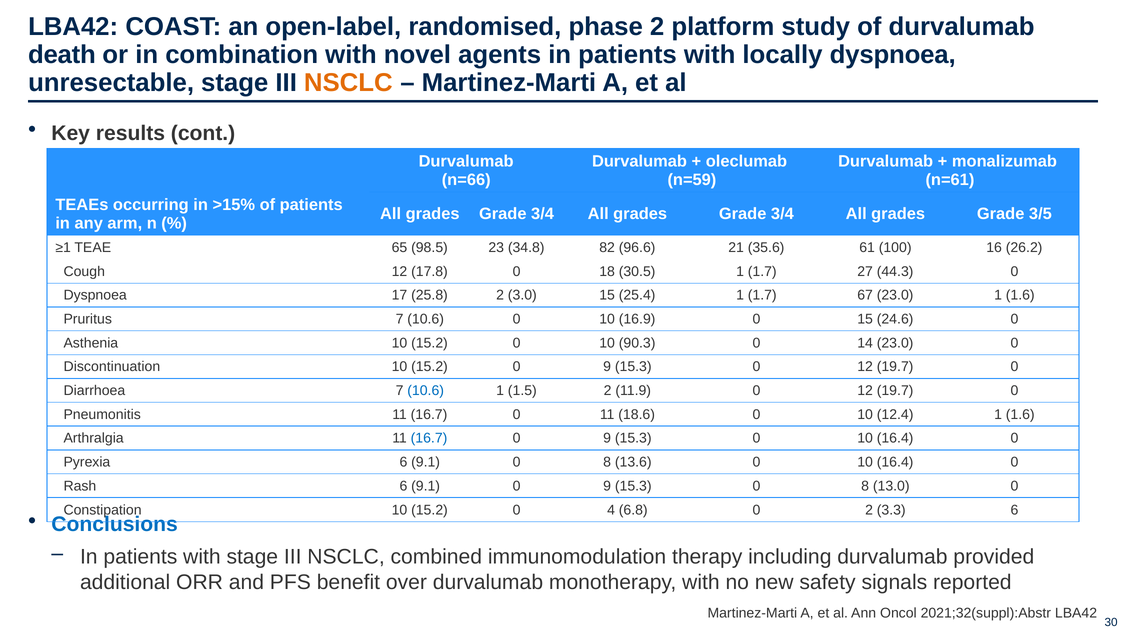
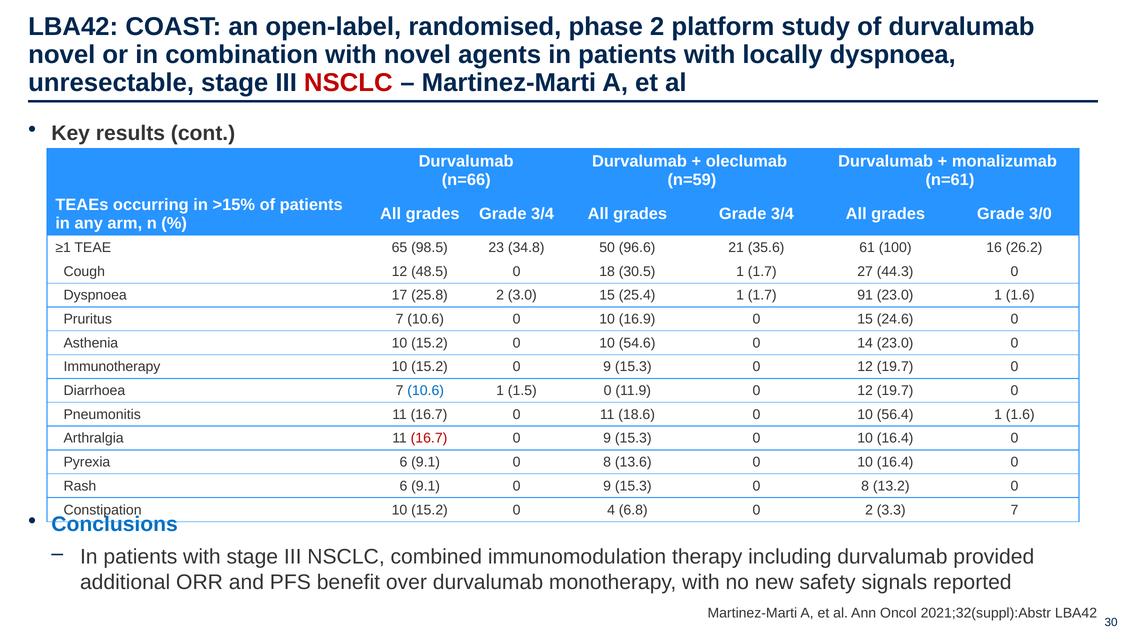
death: death -> novel (62, 55)
NSCLC colour: orange -> red (348, 83)
3/5: 3/5 -> 3/0 (1040, 214)
82: 82 -> 50 (607, 248)
17.8: 17.8 -> 48.5 (430, 272)
67: 67 -> 91 (865, 296)
90.3: 90.3 -> 54.6 (637, 343)
Discontinuation: Discontinuation -> Immunotherapy (112, 367)
1.5 2: 2 -> 0 (608, 391)
12.4: 12.4 -> 56.4 (895, 415)
16.7 colour: blue -> red (429, 439)
13.0: 13.0 -> 13.2 (891, 486)
3.3 6: 6 -> 7 (1015, 510)
